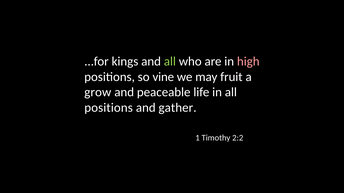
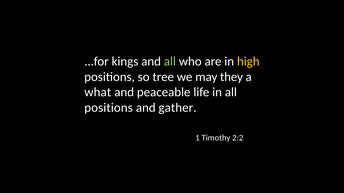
high colour: pink -> yellow (248, 62)
vine: vine -> tree (163, 77)
fruit: fruit -> they (231, 77)
grow: grow -> what (98, 92)
